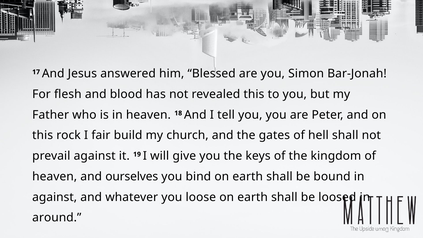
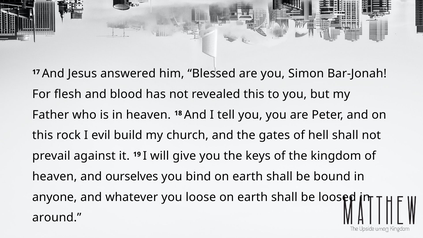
fair: fair -> evil (101, 135)
against: against -> anyone (55, 197)
